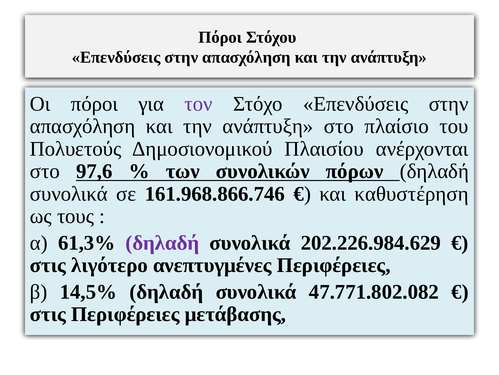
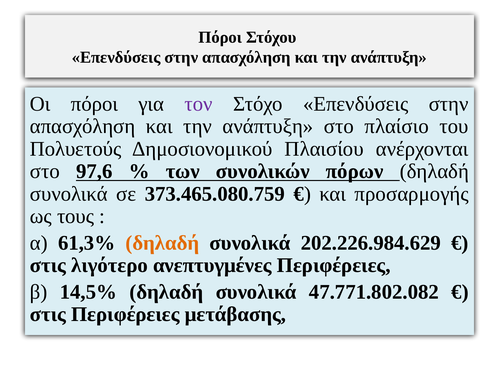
161.968.866.746: 161.968.866.746 -> 373.465.080.759 (215, 194)
καθυστέρηση: καθυστέρηση -> προσαρμογής (412, 194)
δηλαδή colour: purple -> orange (162, 242)
